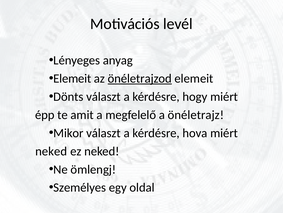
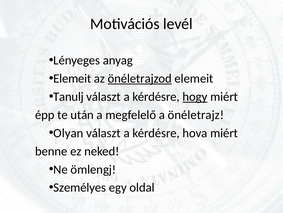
Dönts: Dönts -> Tanulj (68, 96)
hogy underline: none -> present (195, 96)
amit: amit -> után (82, 114)
Mikor: Mikor -> Olyan (68, 133)
neked: neked -> benne (51, 151)
